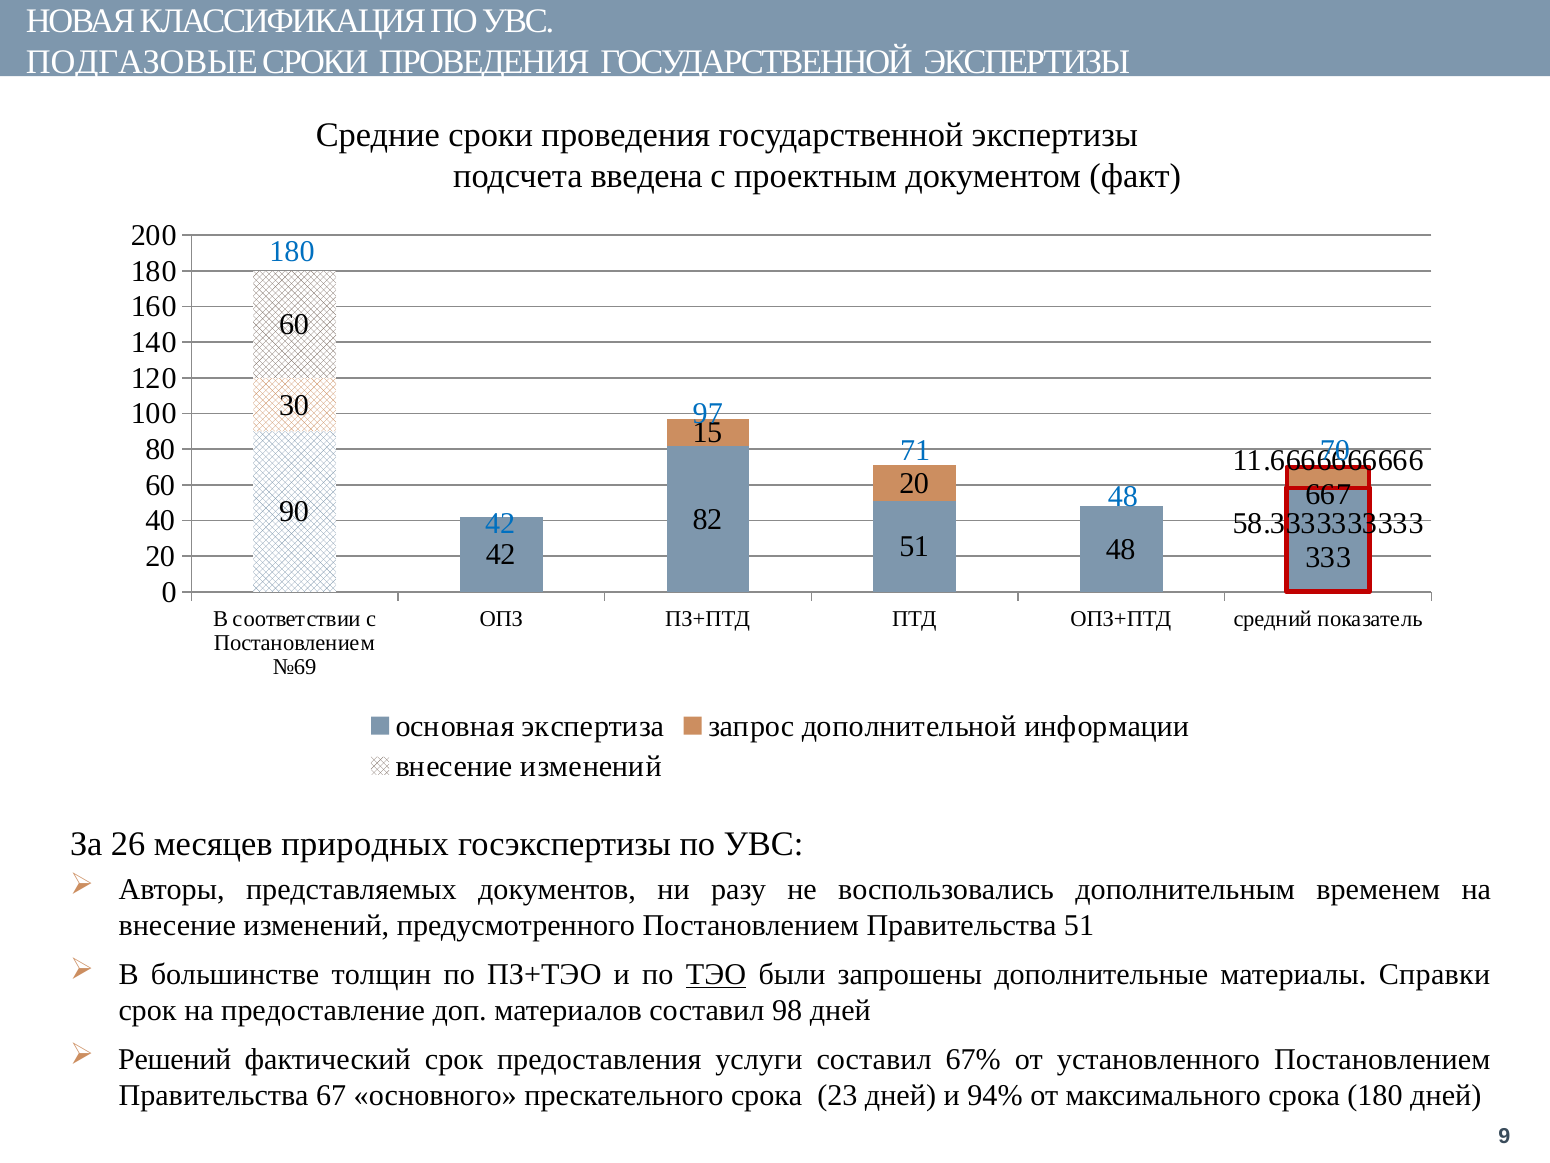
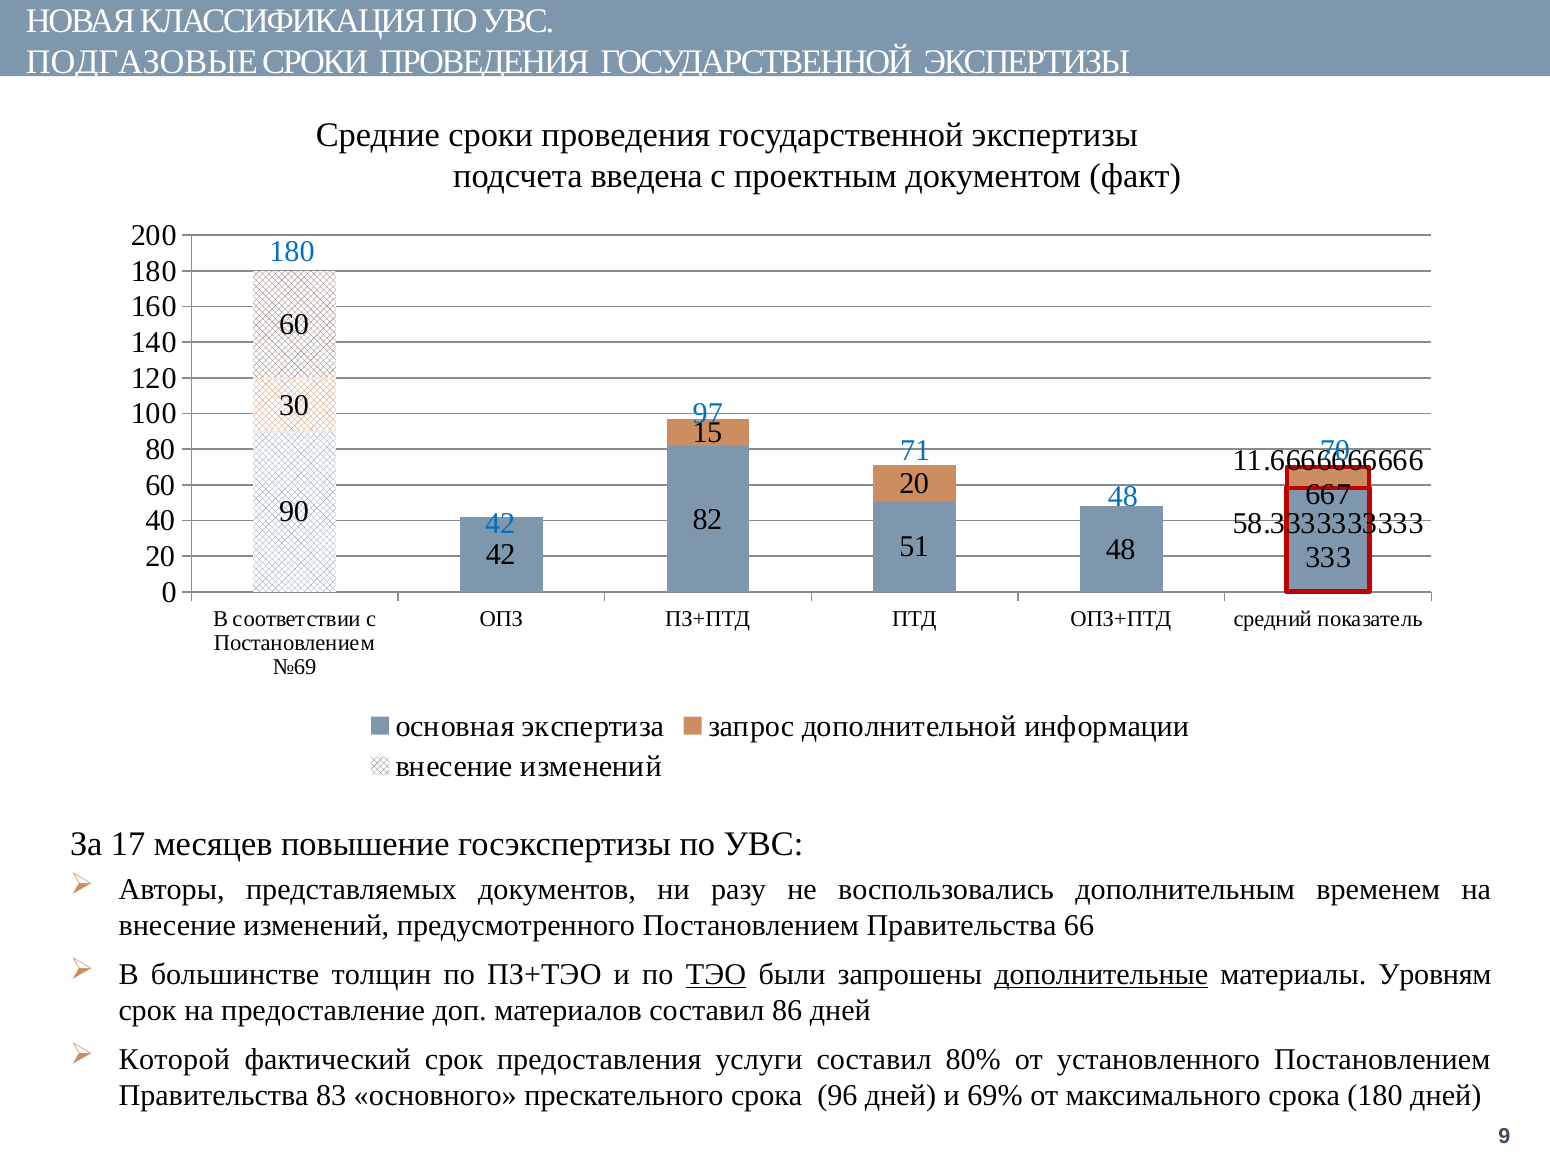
26: 26 -> 17 (128, 844)
природных: природных -> повышение (365, 844)
Правительства 51: 51 -> 66 (1079, 925)
дополнительные underline: none -> present (1101, 974)
Справки: Справки -> Уровням (1435, 974)
98: 98 -> 86 (787, 1010)
Решений: Решений -> Которой (174, 1059)
67%: 67% -> 80% (973, 1059)
67: 67 -> 83 (331, 1096)
23: 23 -> 96 (837, 1096)
94%: 94% -> 69% (995, 1096)
